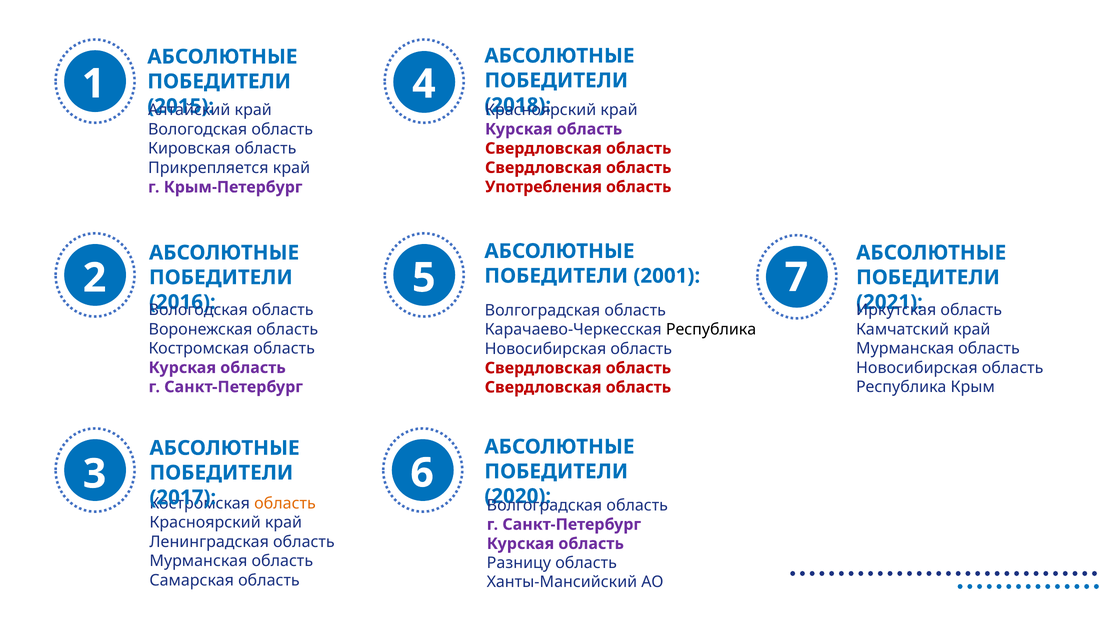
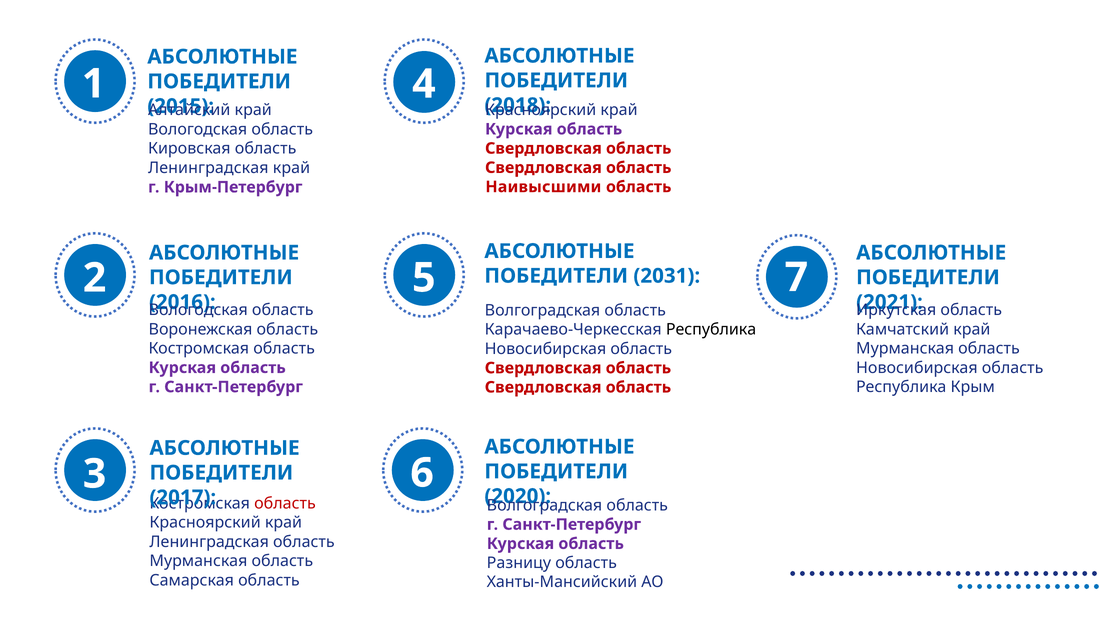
Прикрепляется: Прикрепляется -> Ленинградская (208, 168)
Употребления: Употребления -> Наивысшими (543, 187)
2001: 2001 -> 2031 (667, 276)
область colour: orange -> red (285, 503)
